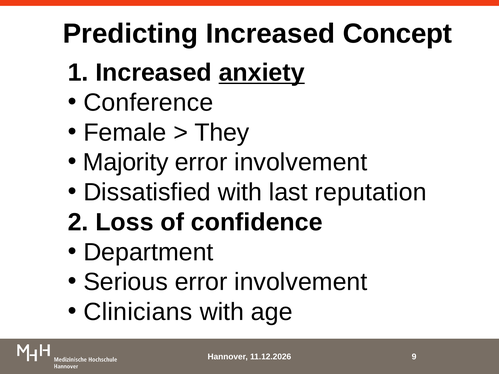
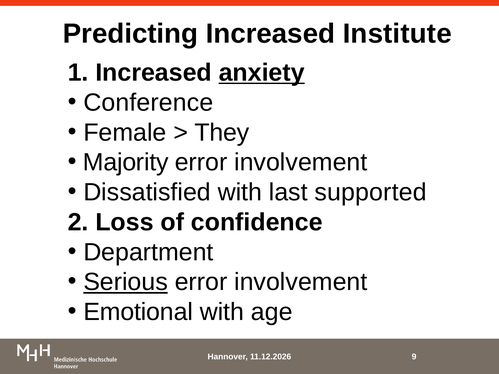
Concept: Concept -> Institute (397, 34)
reputation: reputation -> supported (371, 192)
Serious underline: none -> present (126, 282)
Clinicians: Clinicians -> Emotional (138, 312)
